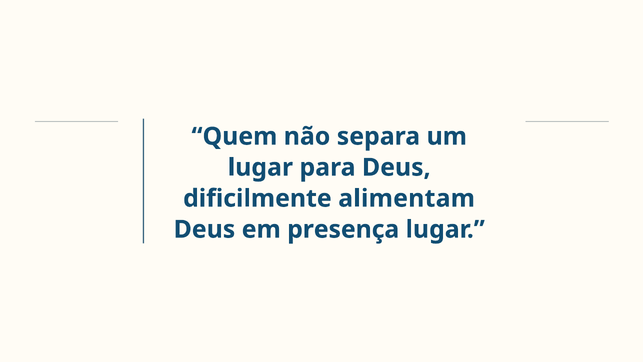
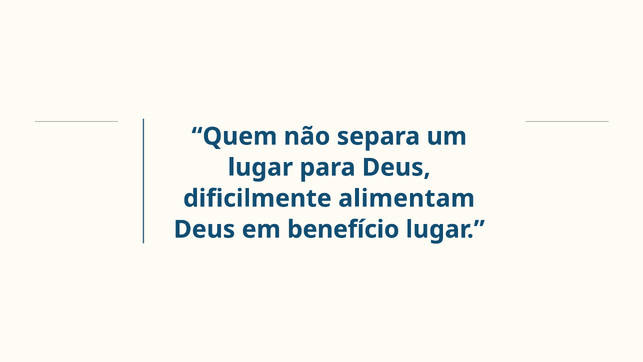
presença: presença -> benefício (343, 229)
